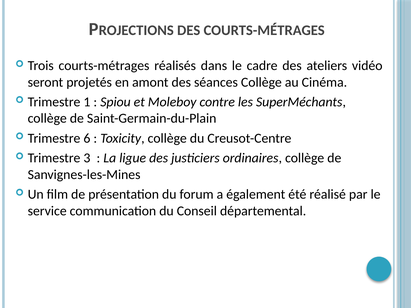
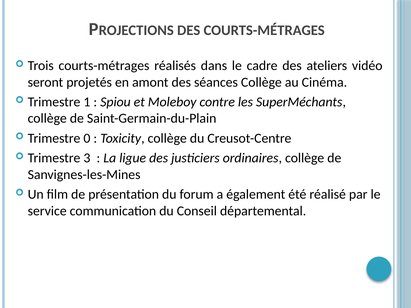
6: 6 -> 0 (87, 138)
